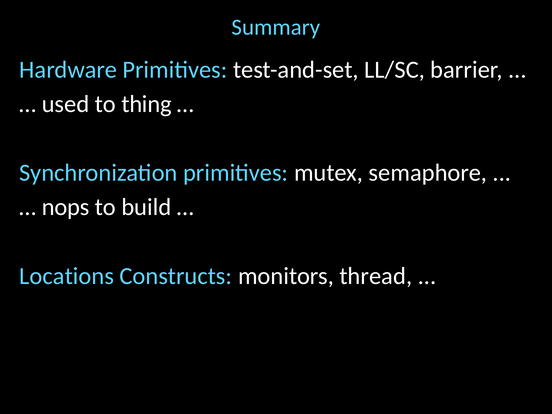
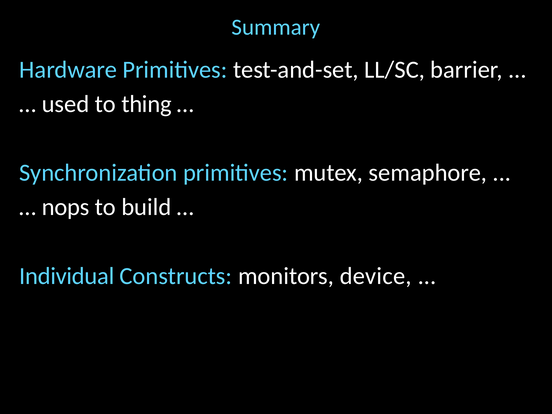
Locations: Locations -> Individual (67, 276)
thread: thread -> device (376, 276)
